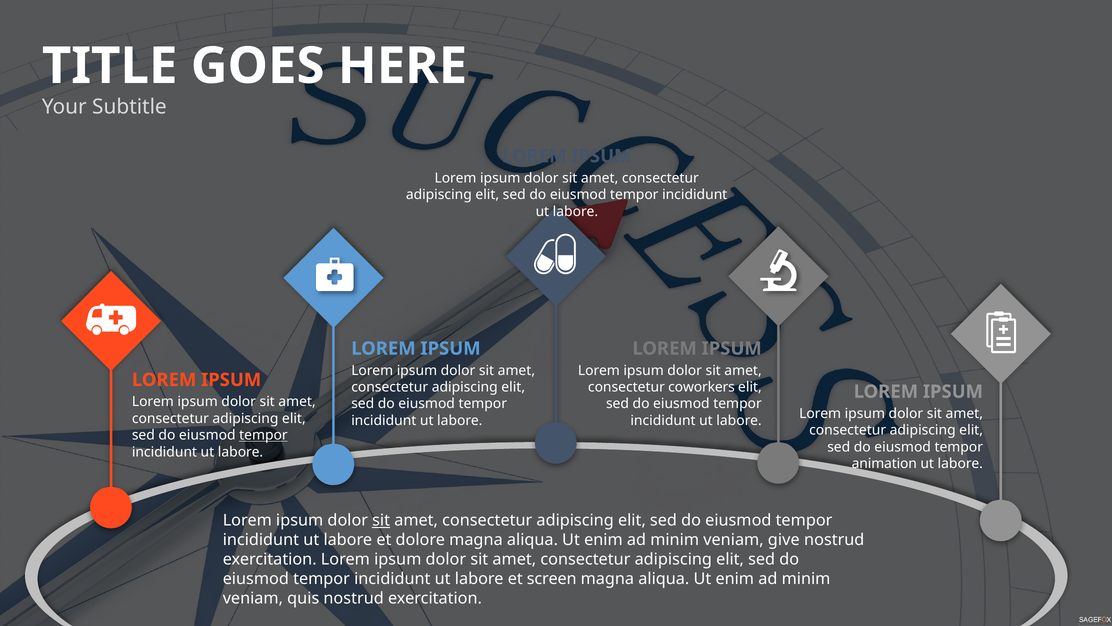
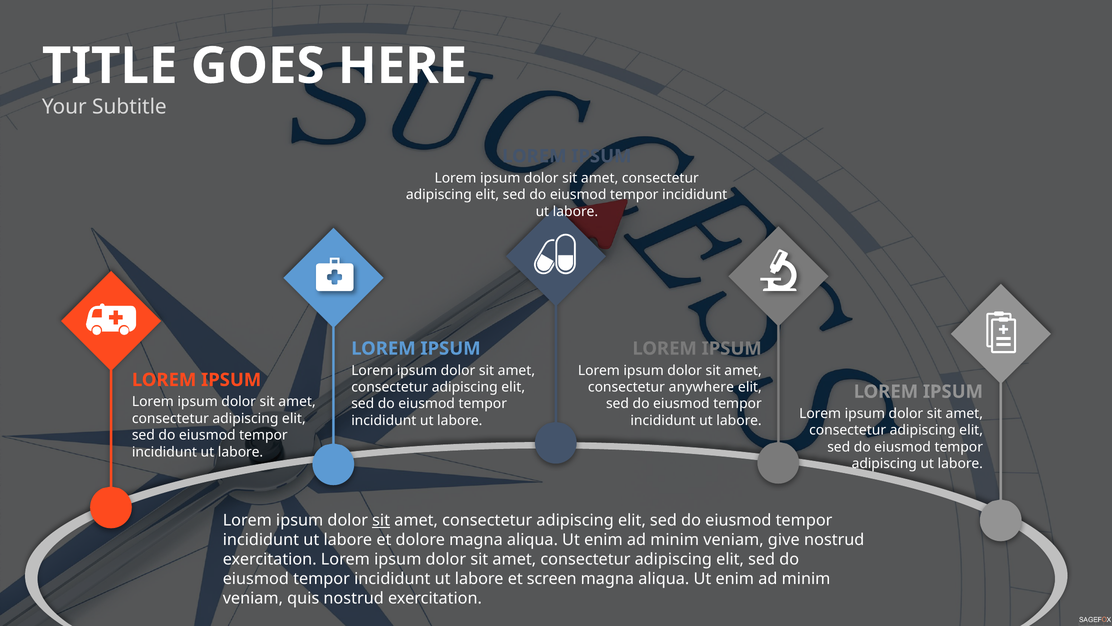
coworkers: coworkers -> anywhere (701, 387)
tempor underline: present -> none (263, 435)
animation: animation -> adipiscing (884, 463)
